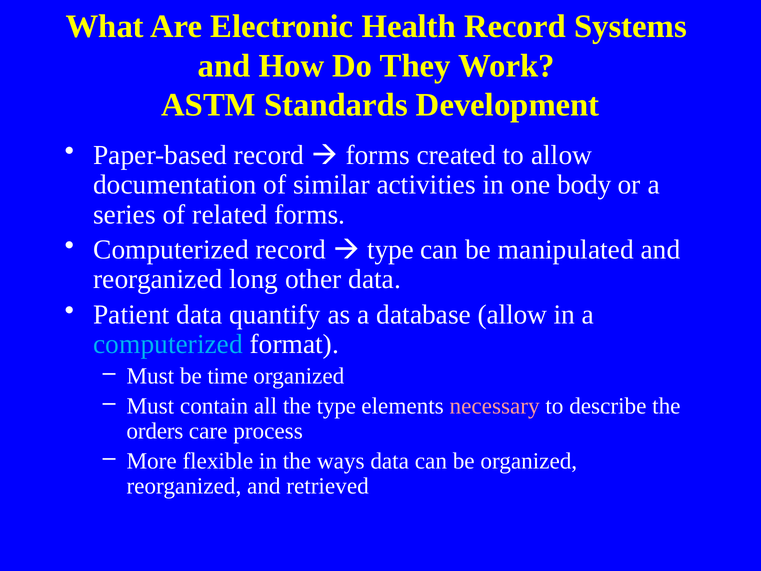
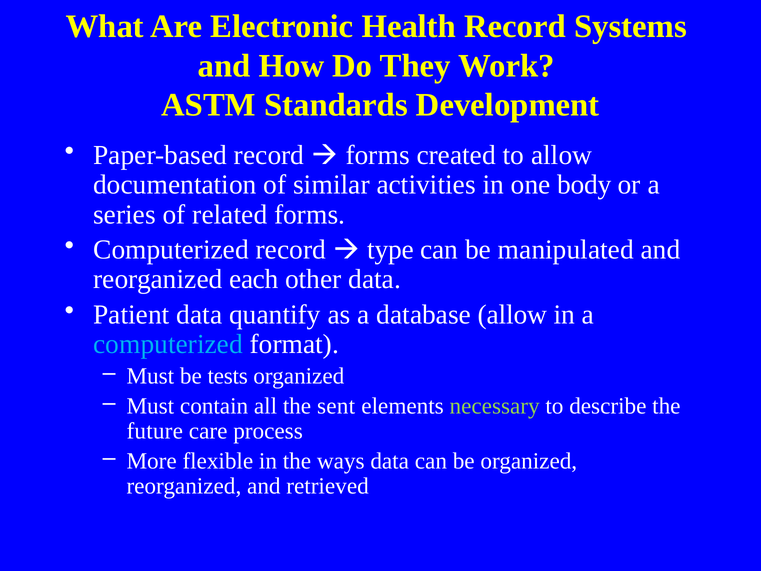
long: long -> each (254, 279)
time: time -> tests (228, 376)
the type: type -> sent (336, 406)
necessary colour: pink -> light green (495, 406)
orders: orders -> future (155, 431)
